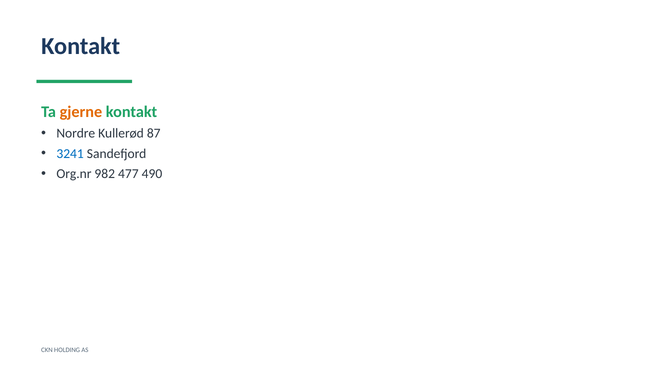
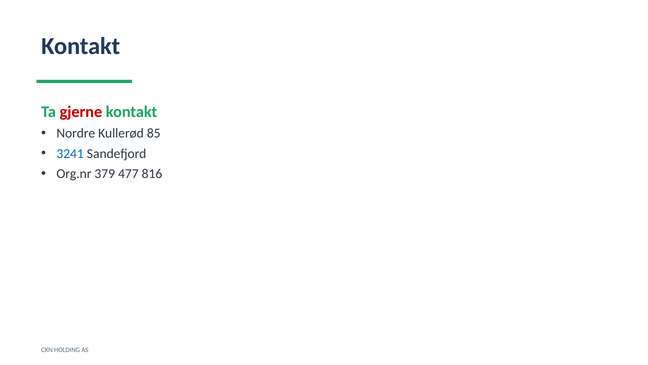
gjerne colour: orange -> red (81, 112)
87: 87 -> 85 (154, 133)
982: 982 -> 379 (105, 174)
490: 490 -> 816 (152, 174)
